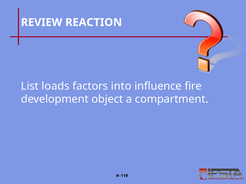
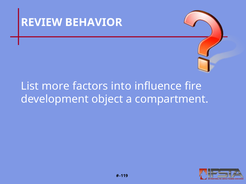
REACTION: REACTION -> BEHAVIOR (94, 22)
loads: loads -> more (56, 86)
